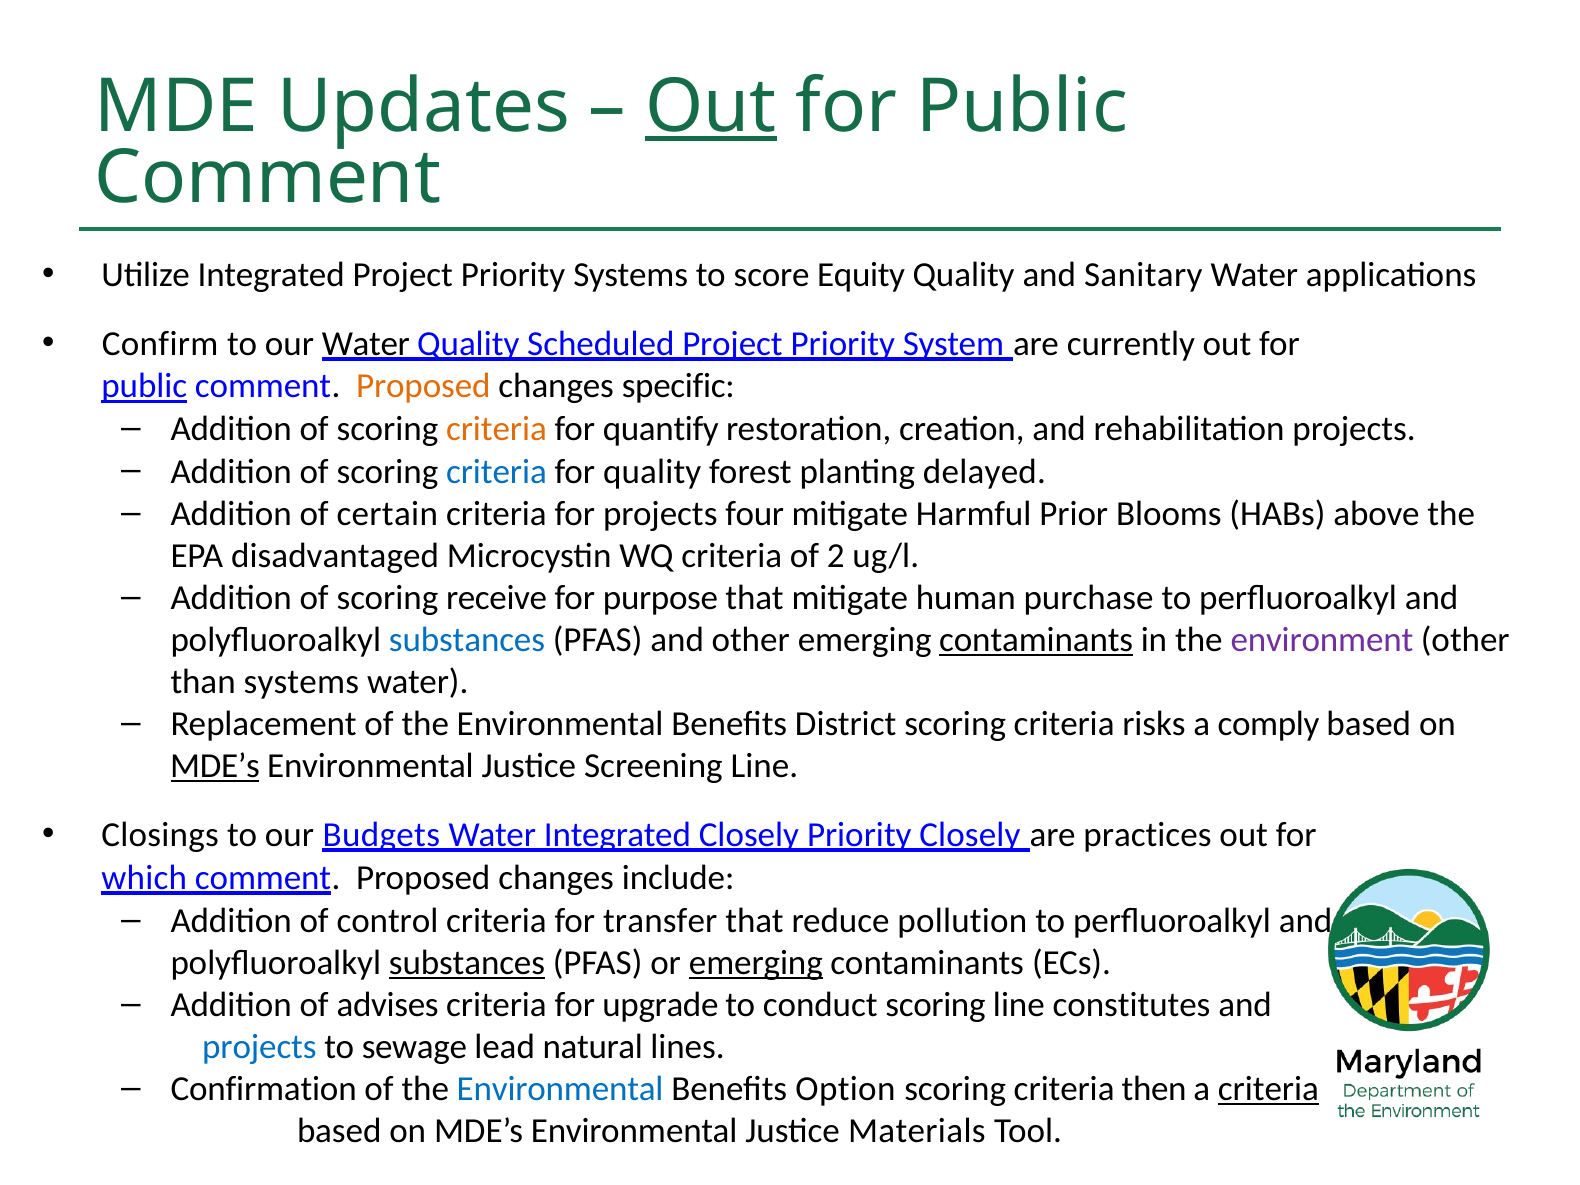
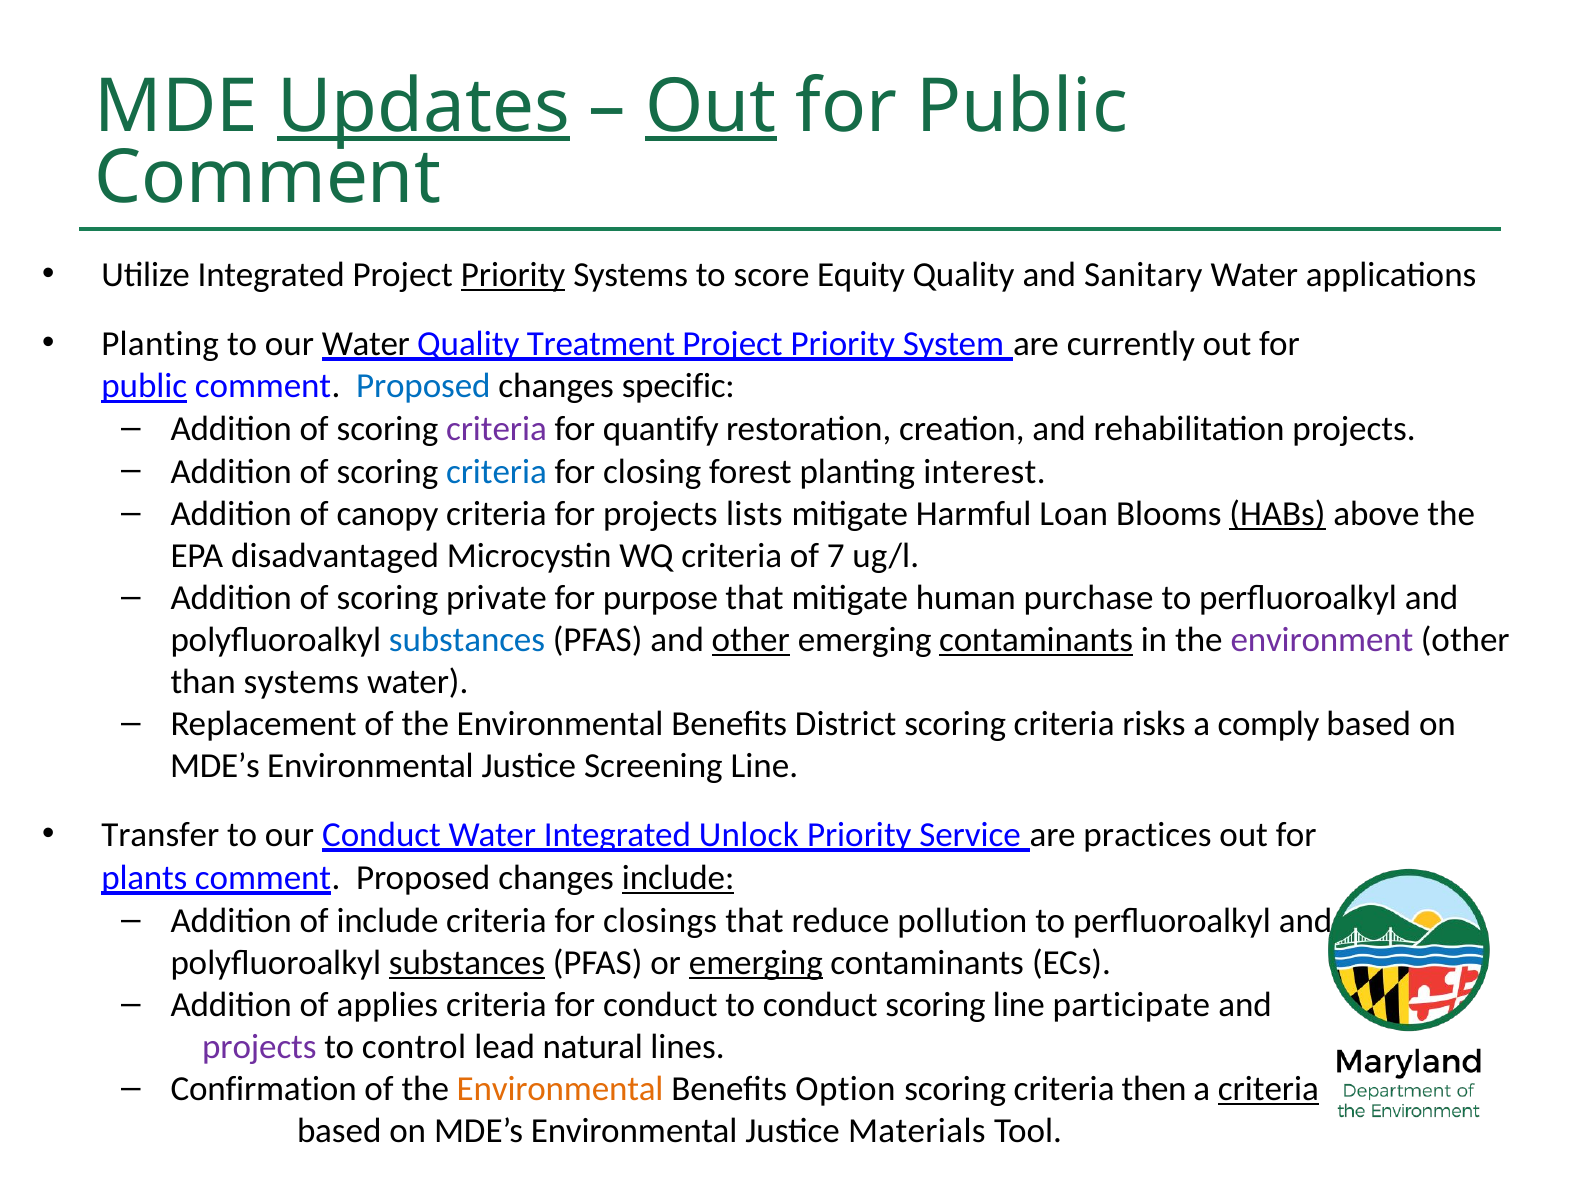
Updates underline: none -> present (424, 107)
Priority underline: none -> present (513, 275)
Confirm: Confirm -> Planting (160, 343)
Scheduled: Scheduled -> Treatment (601, 343)
Proposed colour: orange -> blue (423, 386)
criteria colour: orange -> purple (496, 429)
for quality: quality -> closing (652, 471)
delayed: delayed -> interest (984, 471)
certain: certain -> canopy (388, 514)
four: four -> lists (754, 514)
Prior: Prior -> Loan (1074, 514)
HABs underline: none -> present (1277, 514)
2: 2 -> 7 (836, 556)
receive: receive -> private (496, 598)
other underline: none -> present (751, 640)
MDE’s underline: present -> none (215, 766)
Closings: Closings -> Transfer (160, 835)
our Budgets: Budgets -> Conduct (381, 835)
Integrated Closely: Closely -> Unlock (749, 835)
Priority Closely: Closely -> Service (970, 835)
which: which -> plants (144, 878)
include underline: none -> present (678, 878)
of control: control -> include (388, 921)
transfer: transfer -> closings (660, 921)
advises: advises -> applies (387, 1005)
for upgrade: upgrade -> conduct (660, 1005)
constitutes: constitutes -> participate (1131, 1005)
projects colour: blue -> purple (259, 1047)
sewage: sewage -> control (414, 1047)
Environmental colour: blue -> orange (560, 1089)
